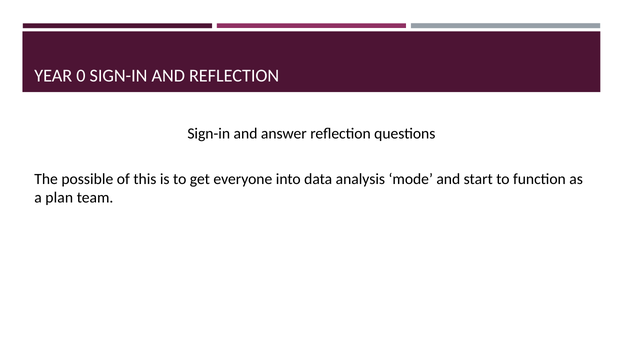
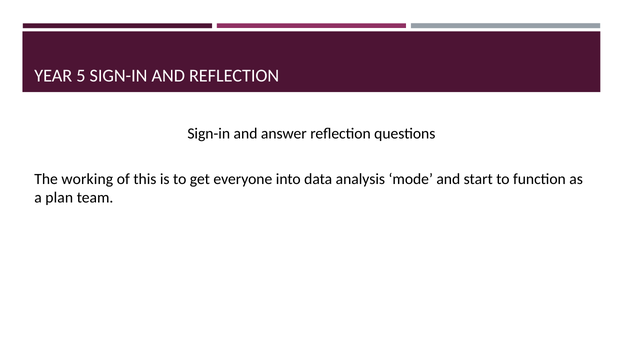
0: 0 -> 5 (81, 76)
possible: possible -> working (87, 179)
